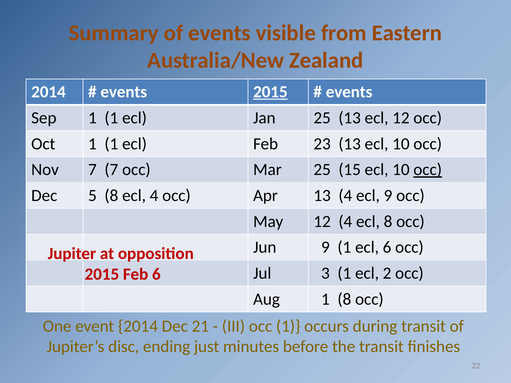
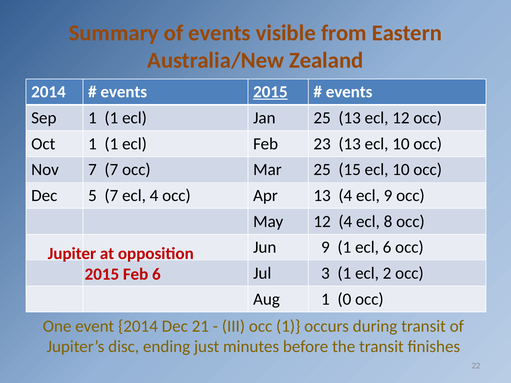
occ underline: present -> none (428, 170)
5 8: 8 -> 7 (111, 196)
1 8: 8 -> 0 (344, 299)
